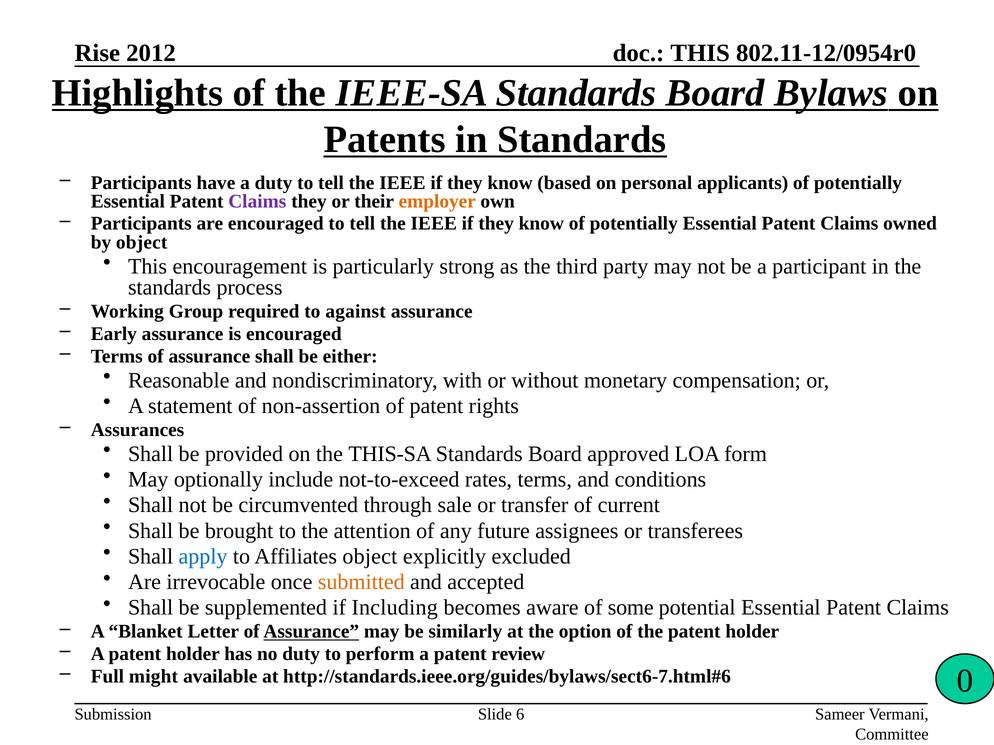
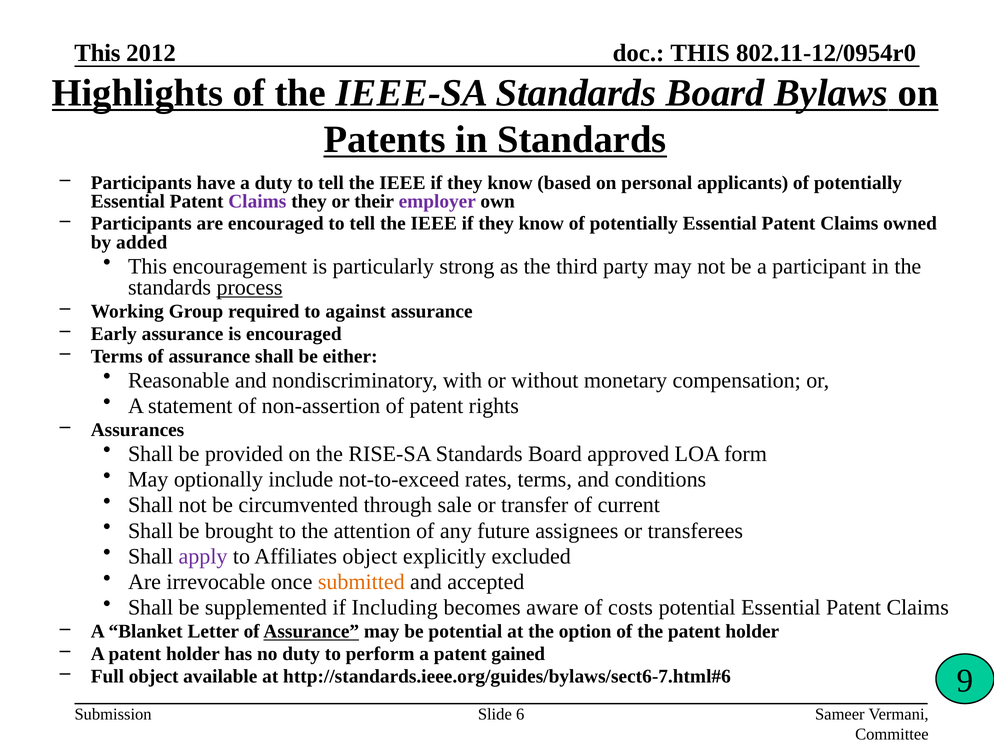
Rise: Rise -> This (97, 53)
employer colour: orange -> purple (437, 201)
by object: object -> added (142, 242)
process underline: none -> present (250, 288)
THIS-SA: THIS-SA -> RISE-SA (390, 454)
apply colour: blue -> purple (203, 557)
some: some -> costs (631, 608)
be similarly: similarly -> potential (465, 632)
review: review -> gained (518, 654)
Full might: might -> object (154, 677)
0: 0 -> 9 (965, 681)
